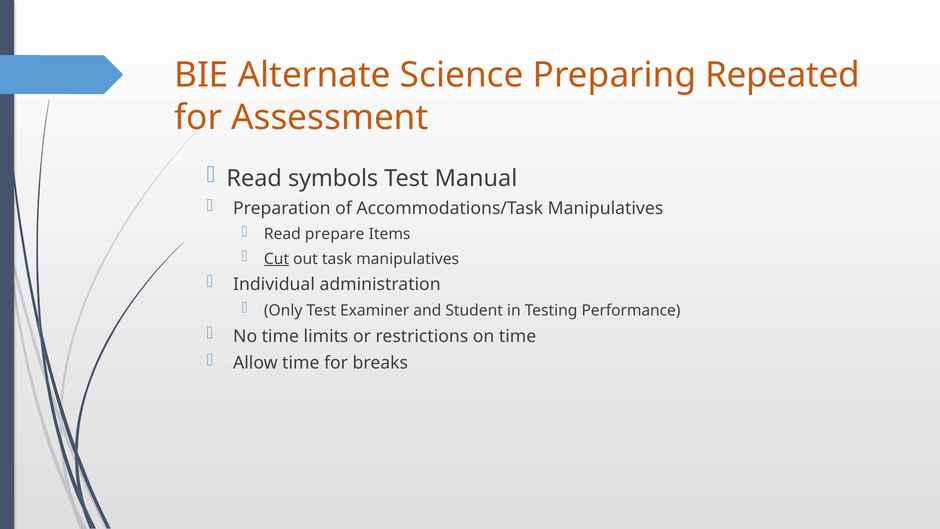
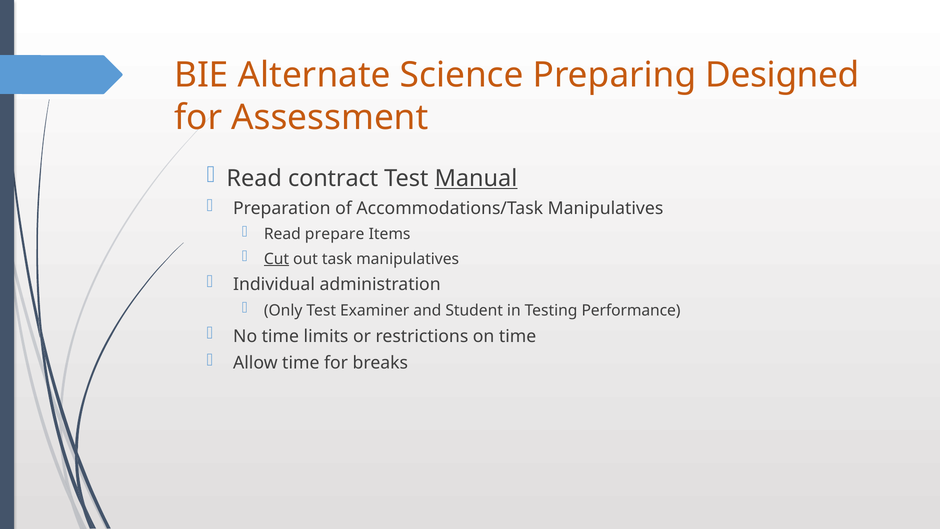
Repeated: Repeated -> Designed (783, 75)
symbols: symbols -> contract (333, 178)
Manual underline: none -> present (476, 178)
